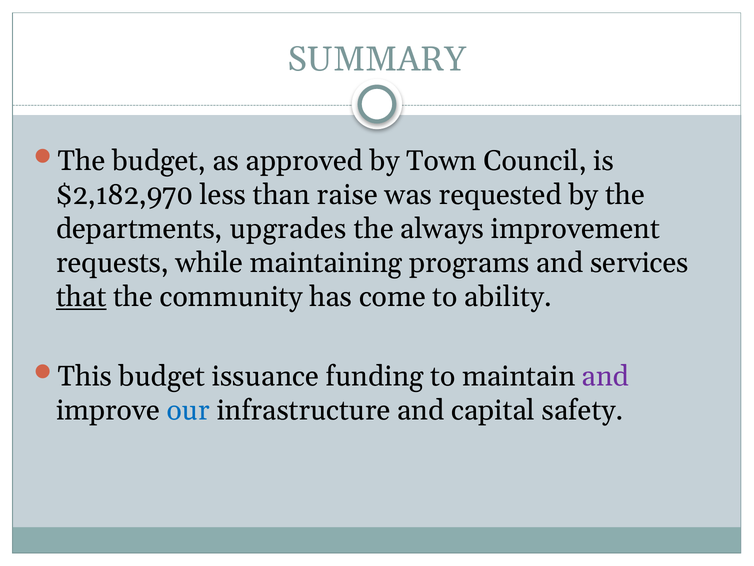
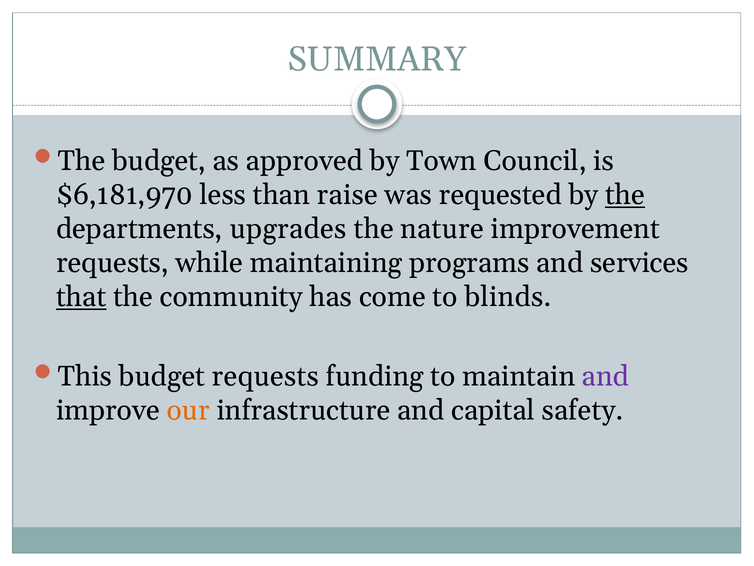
$2,182,970: $2,182,970 -> $6,181,970 (125, 195)
the underline: none -> present (625, 195)
always: always -> nature (442, 229)
ability: ability -> blinds (508, 297)
budget issuance: issuance -> requests (265, 376)
our colour: blue -> orange (188, 410)
